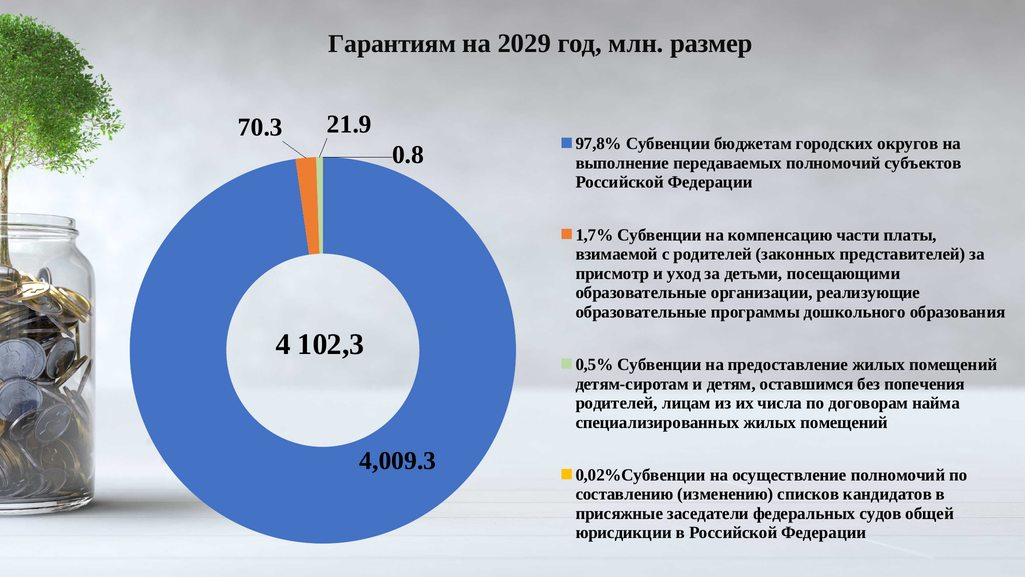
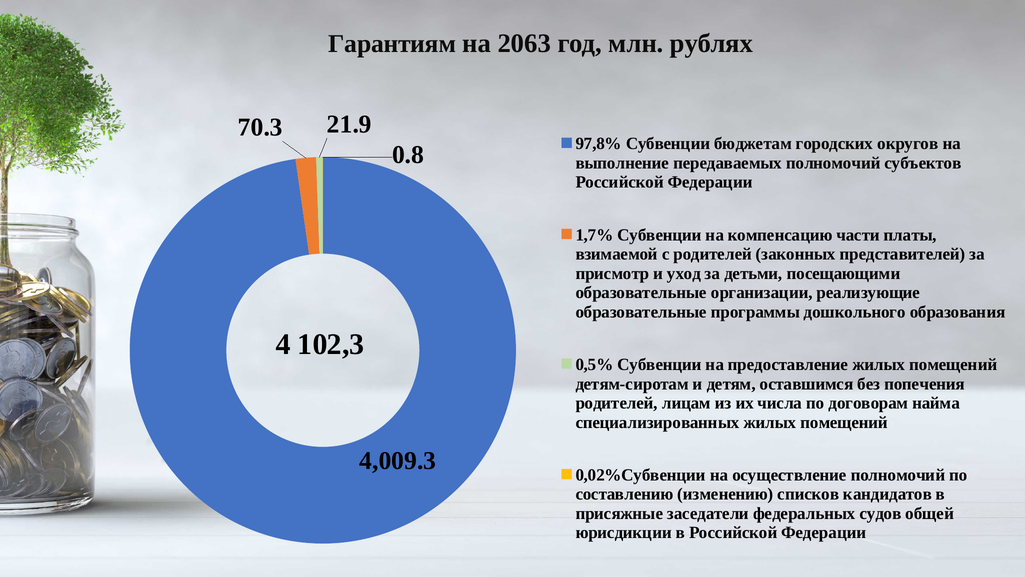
2029: 2029 -> 2063 (524, 44)
размер: размер -> рублях (711, 44)
